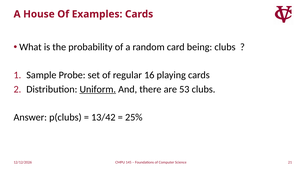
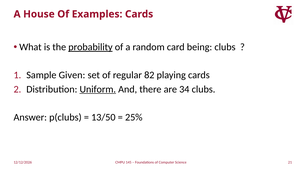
probability underline: none -> present (90, 47)
Probe: Probe -> Given (72, 75)
16: 16 -> 82 (149, 75)
53: 53 -> 34 (184, 89)
13/42: 13/42 -> 13/50 (103, 117)
